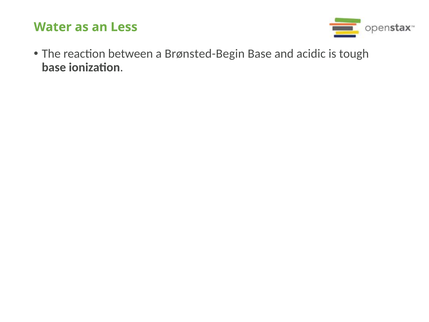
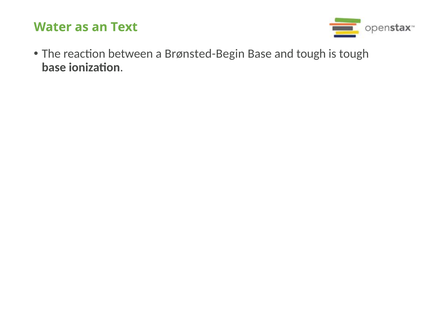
Less: Less -> Text (124, 27)
and acidic: acidic -> tough (311, 54)
